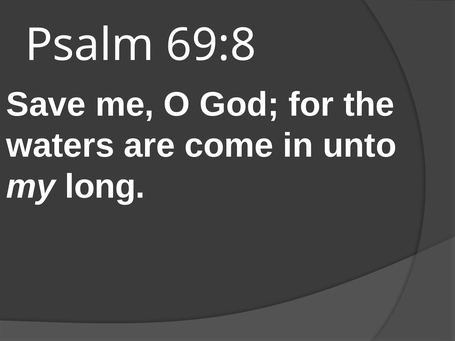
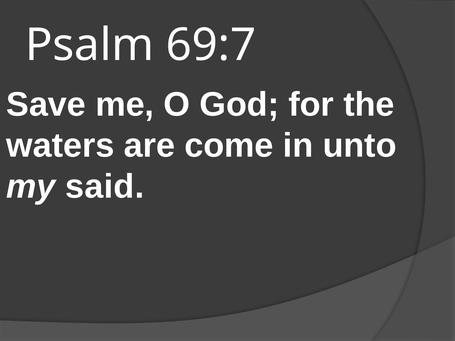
69:8: 69:8 -> 69:7 (211, 45)
long: long -> said (105, 187)
